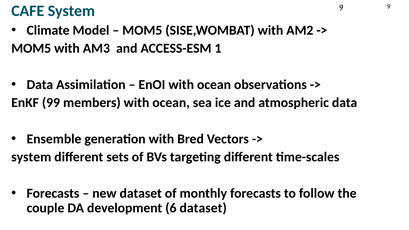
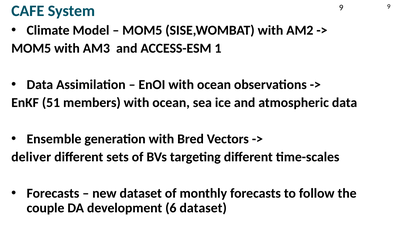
99: 99 -> 51 (51, 103)
system: system -> deliver (31, 157)
